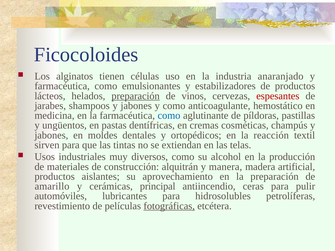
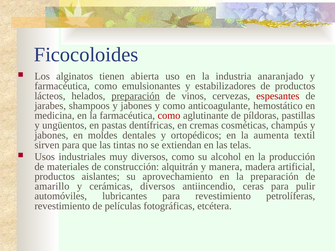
células: células -> abierta (145, 76)
como colour: blue -> red (169, 116)
reacción: reacción -> aumenta (271, 135)
cerámicas principal: principal -> diversos (158, 186)
para hidrosolubles: hidrosolubles -> revestimiento (223, 196)
fotográficas underline: present -> none (169, 206)
